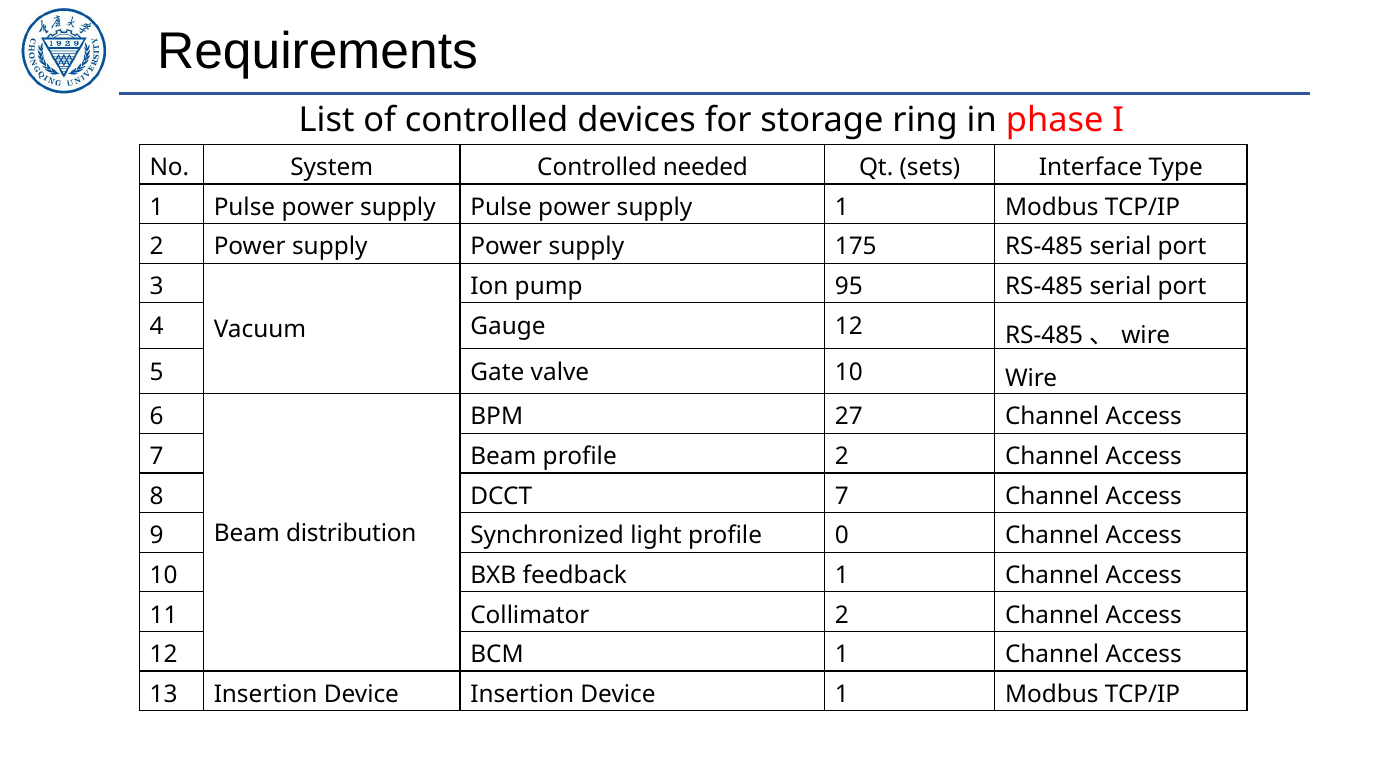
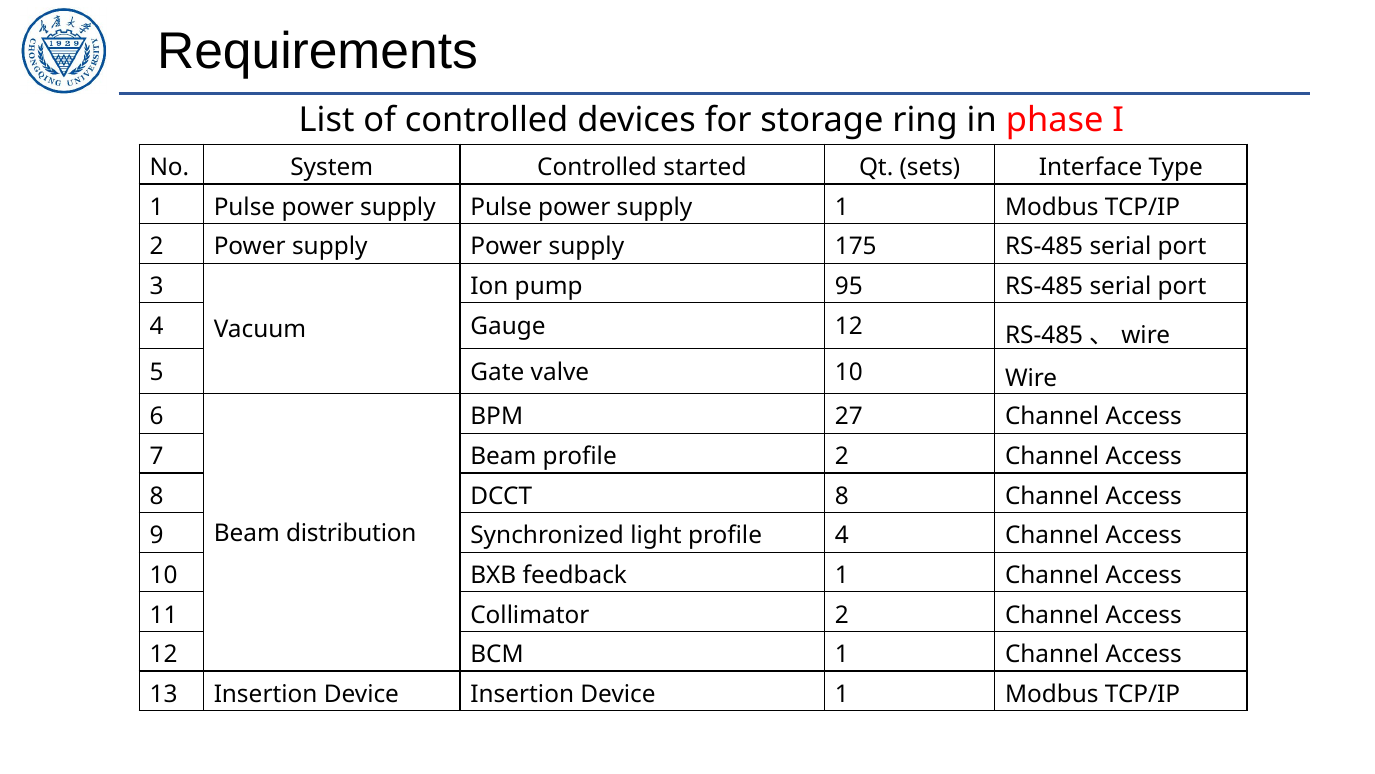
needed: needed -> started (705, 167)
DCCT 7: 7 -> 8 (842, 496)
profile 0: 0 -> 4 (842, 535)
